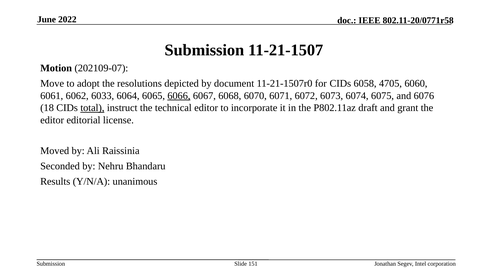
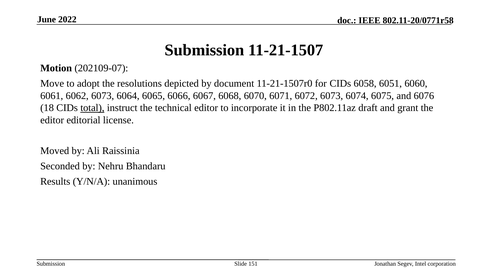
4705: 4705 -> 6051 (390, 83)
6062 6033: 6033 -> 6073 (103, 96)
6066 underline: present -> none (179, 96)
